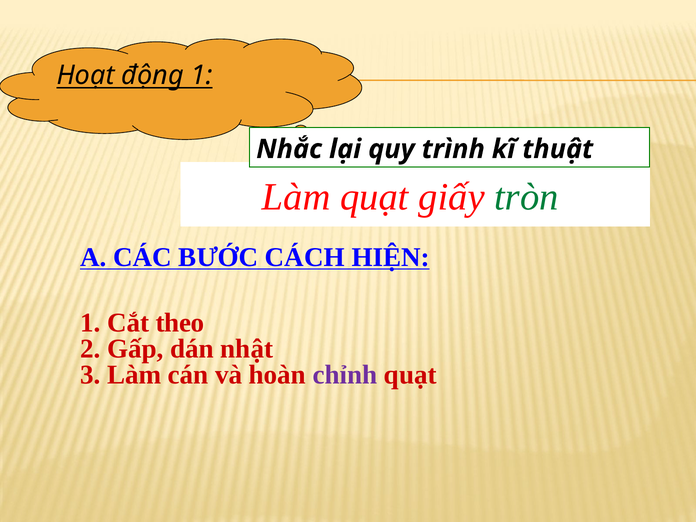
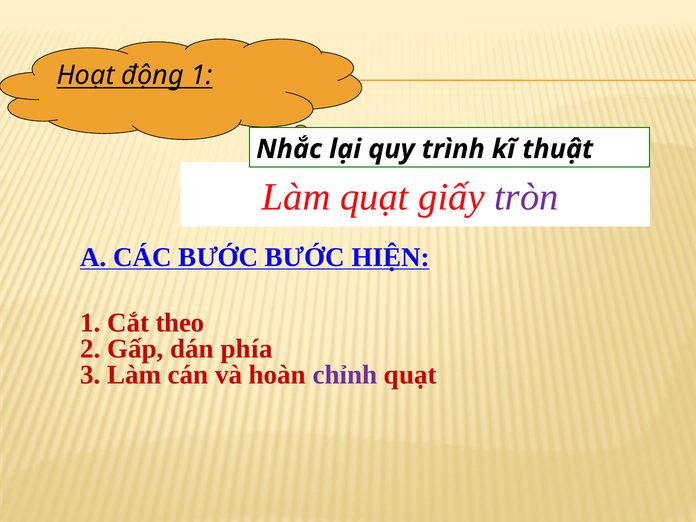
tròn colour: green -> purple (526, 197)
BƯỚC CÁCH: CÁCH -> BƯỚC (305, 257)
nhật: nhật -> phía (247, 349)
